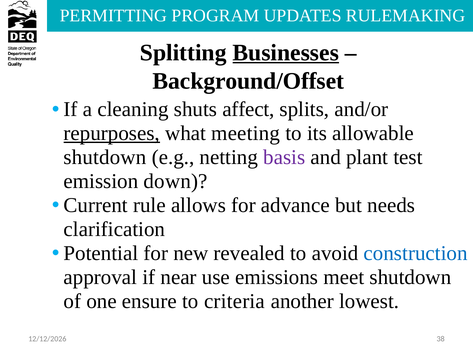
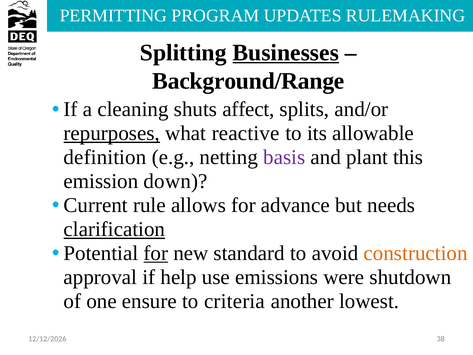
Background/Offset: Background/Offset -> Background/Range (248, 81)
meeting: meeting -> reactive (246, 133)
shutdown: shutdown -> definition (105, 157)
test: test -> this (408, 157)
clarification underline: none -> present (114, 229)
for underline: none -> present (156, 253)
revealed: revealed -> standard (249, 253)
construction colour: blue -> orange (416, 253)
near: near -> help (179, 277)
meet: meet -> were (344, 277)
